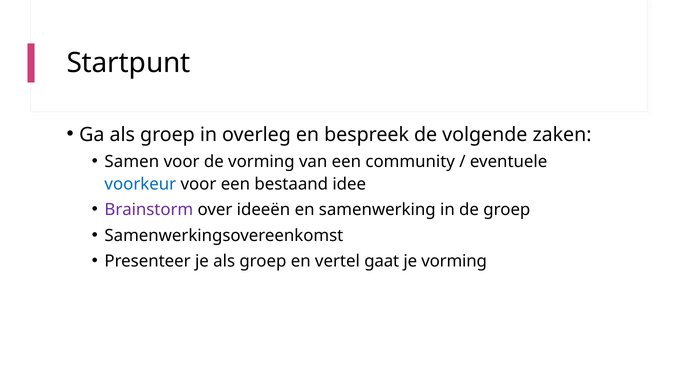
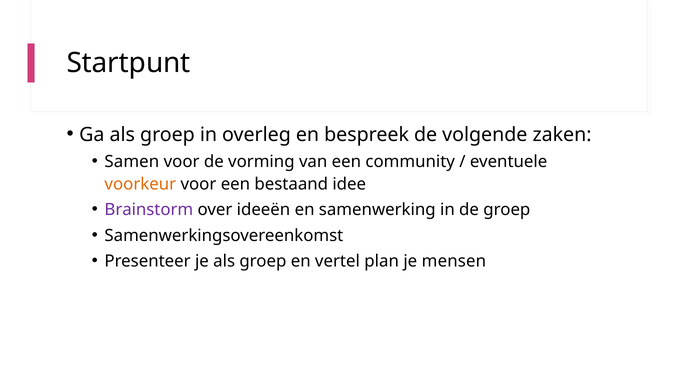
voorkeur colour: blue -> orange (140, 184)
gaat: gaat -> plan (382, 261)
je vorming: vorming -> mensen (454, 261)
